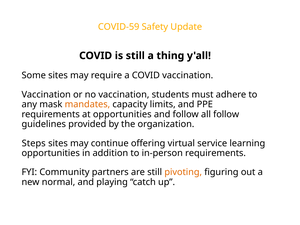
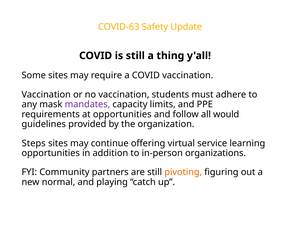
COVID-59: COVID-59 -> COVID-63 (119, 27)
mandates colour: orange -> purple (87, 104)
all follow: follow -> would (226, 114)
in-person requirements: requirements -> organizations (216, 153)
